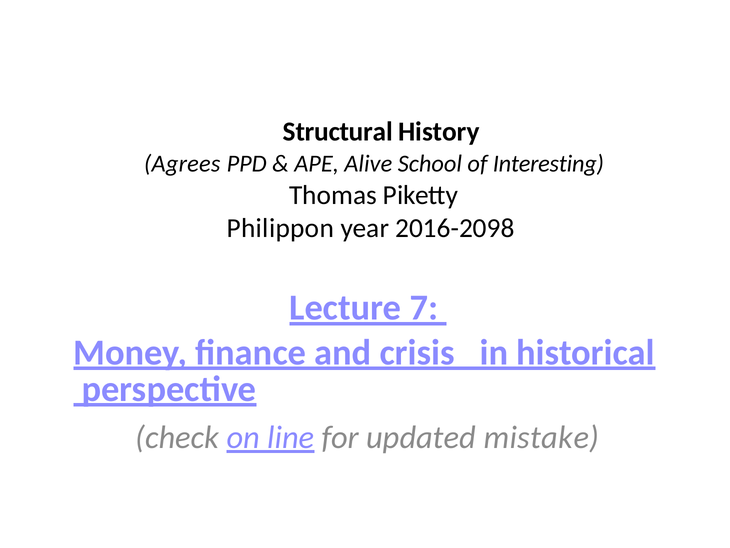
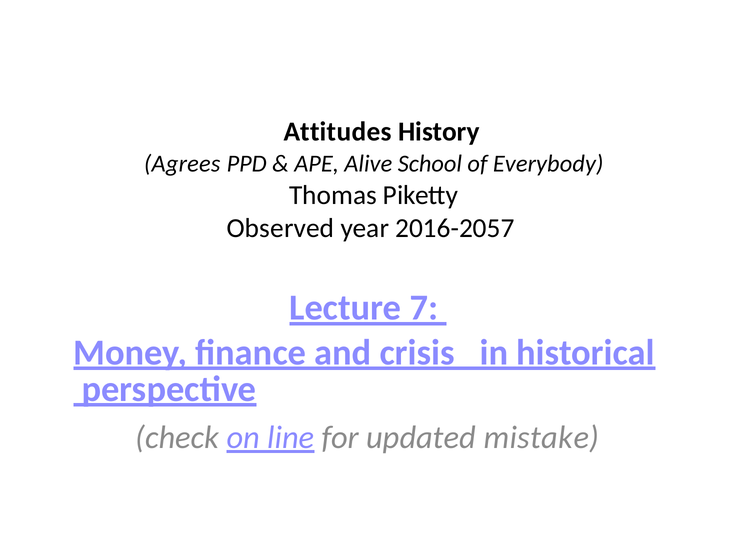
Structural: Structural -> Attitudes (338, 131)
Interesting: Interesting -> Everybody (548, 164)
Philippon: Philippon -> Observed (280, 228)
2016-2098: 2016-2098 -> 2016-2057 (455, 228)
